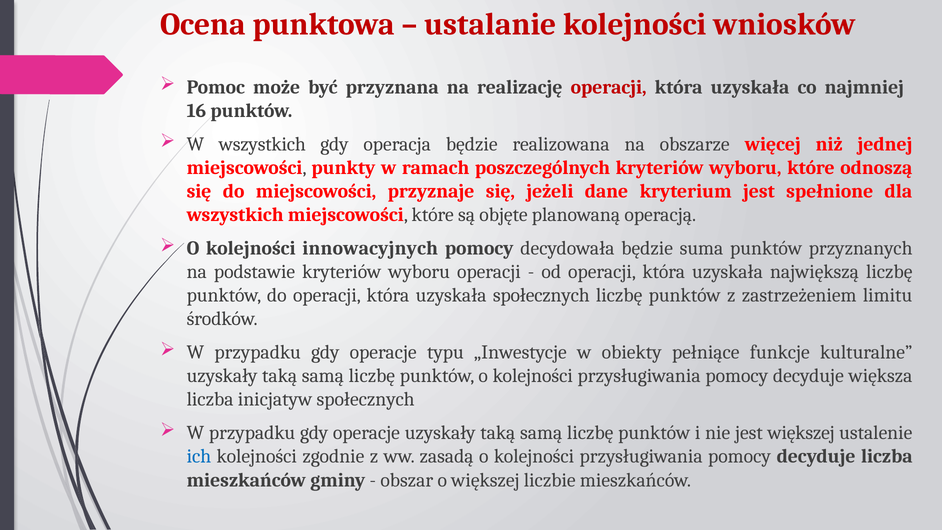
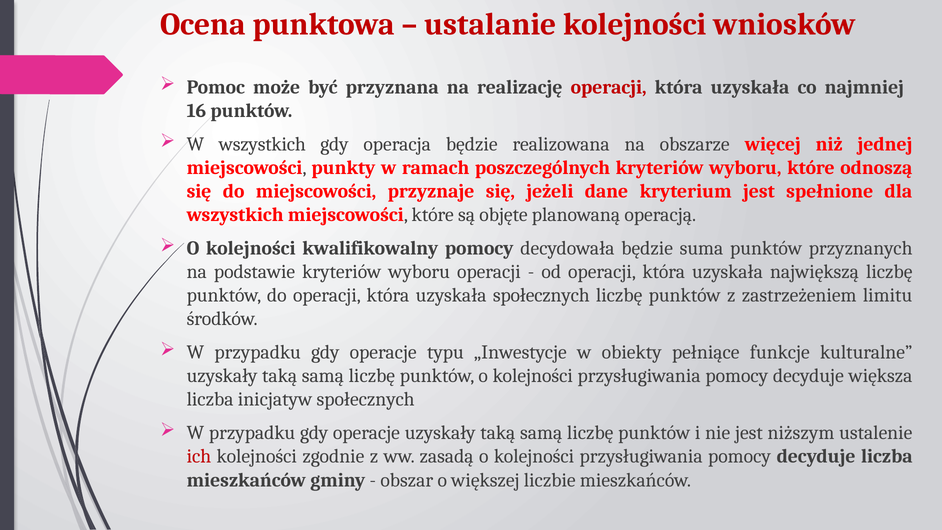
innowacyjnych: innowacyjnych -> kwalifikowalny (370, 248)
jest większej: większej -> niższym (801, 433)
ich colour: blue -> red (199, 456)
